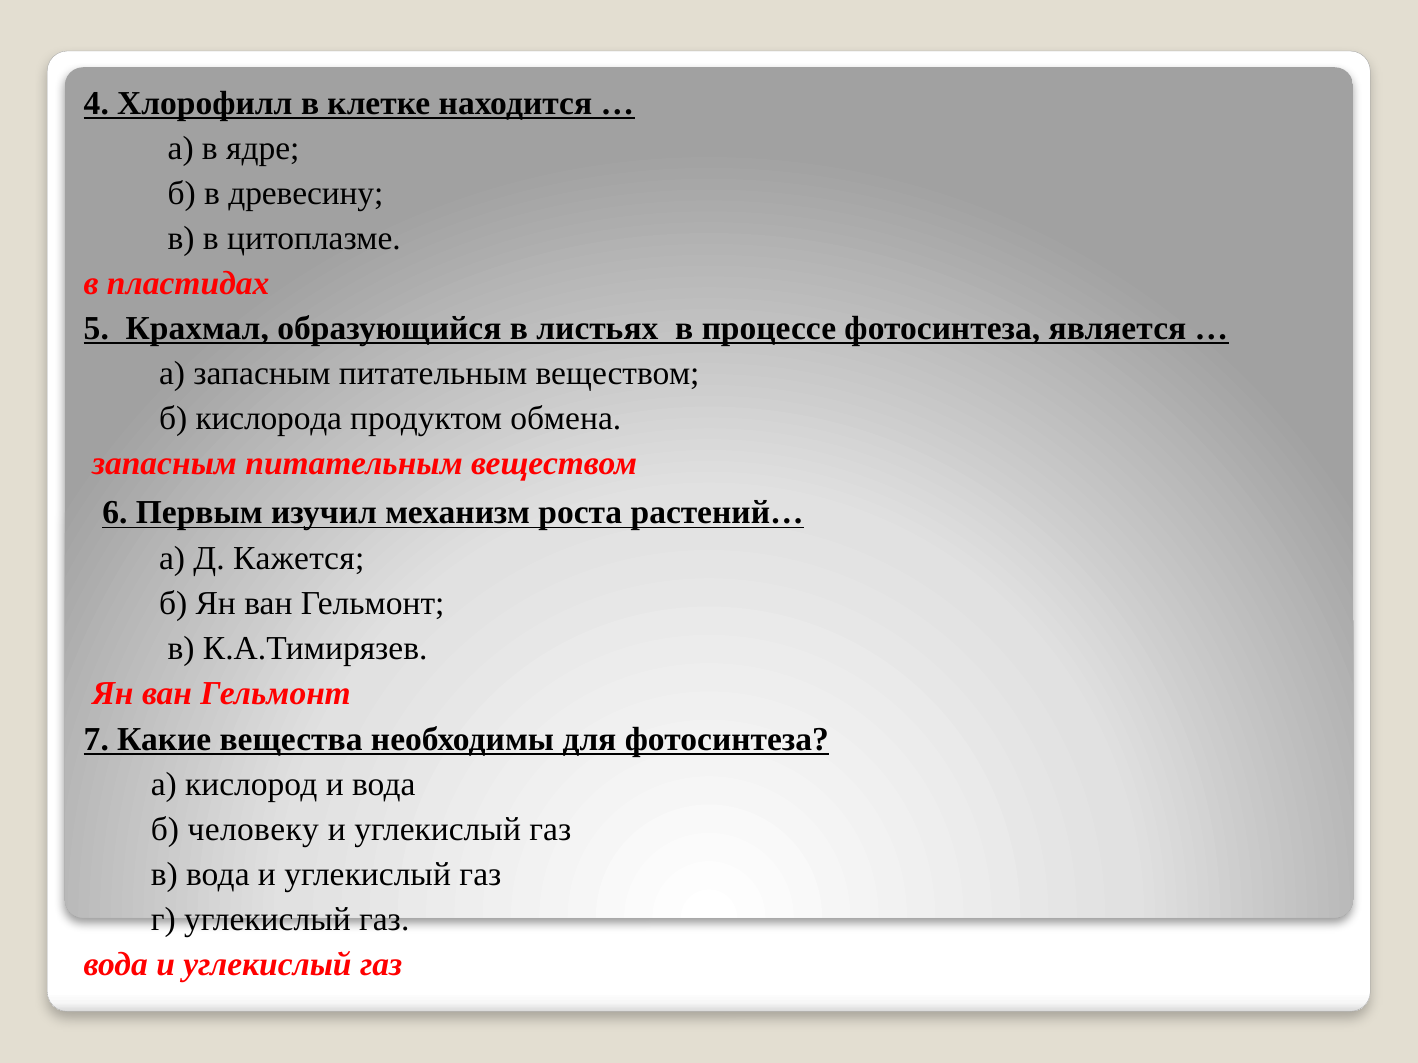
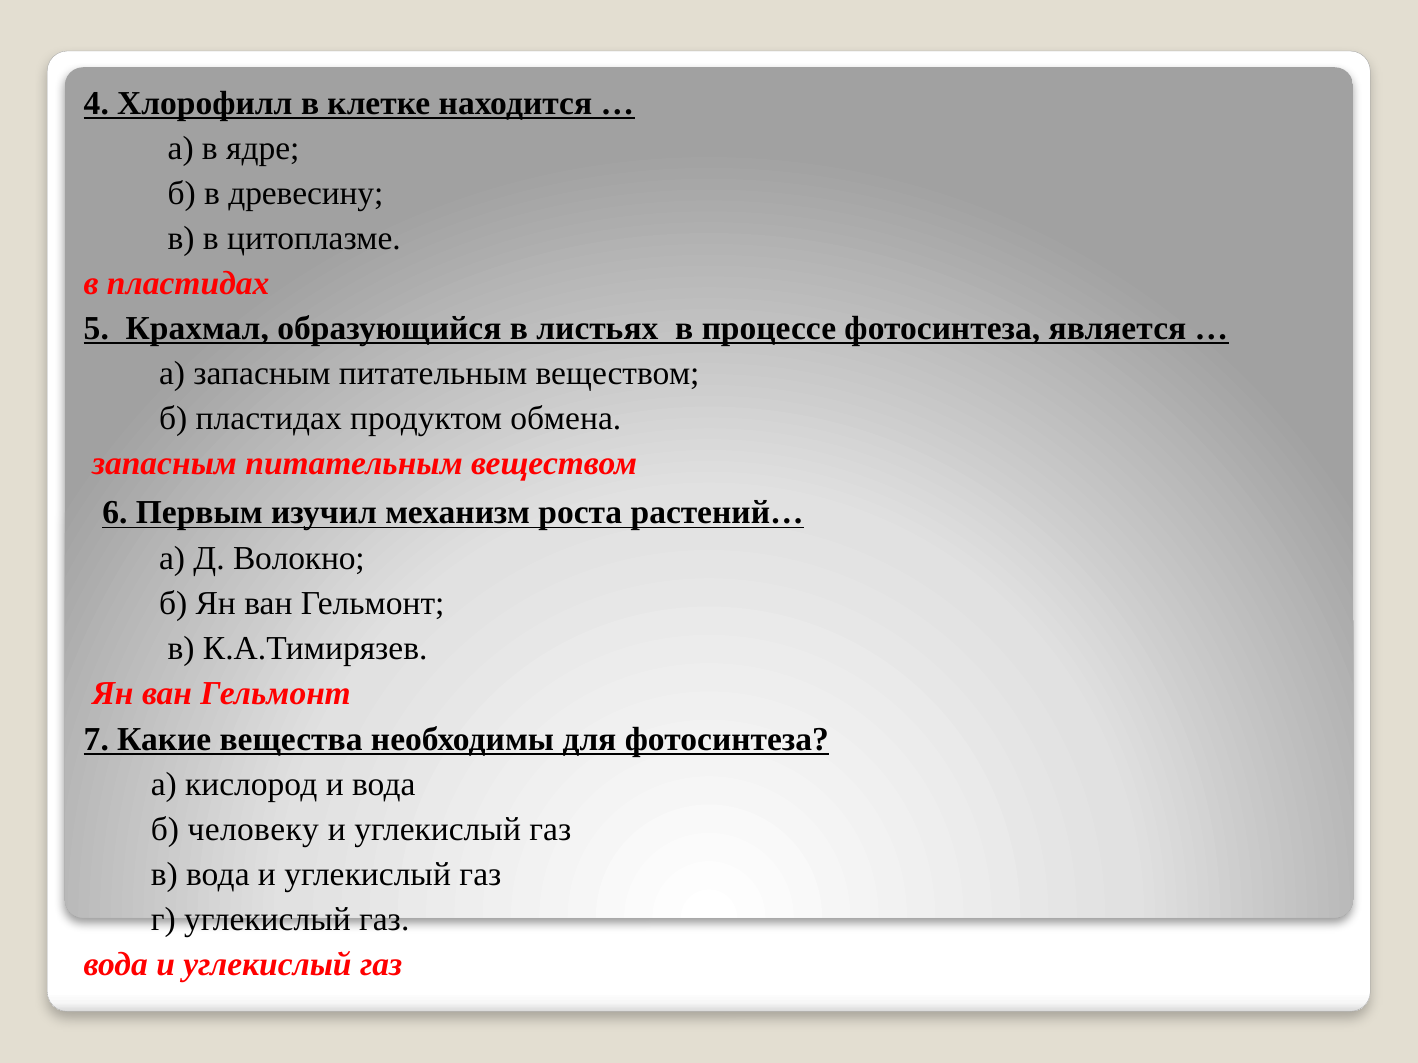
б кислорода: кислорода -> пластидах (269, 419)
Кажется: Кажется -> Волокно (299, 559)
